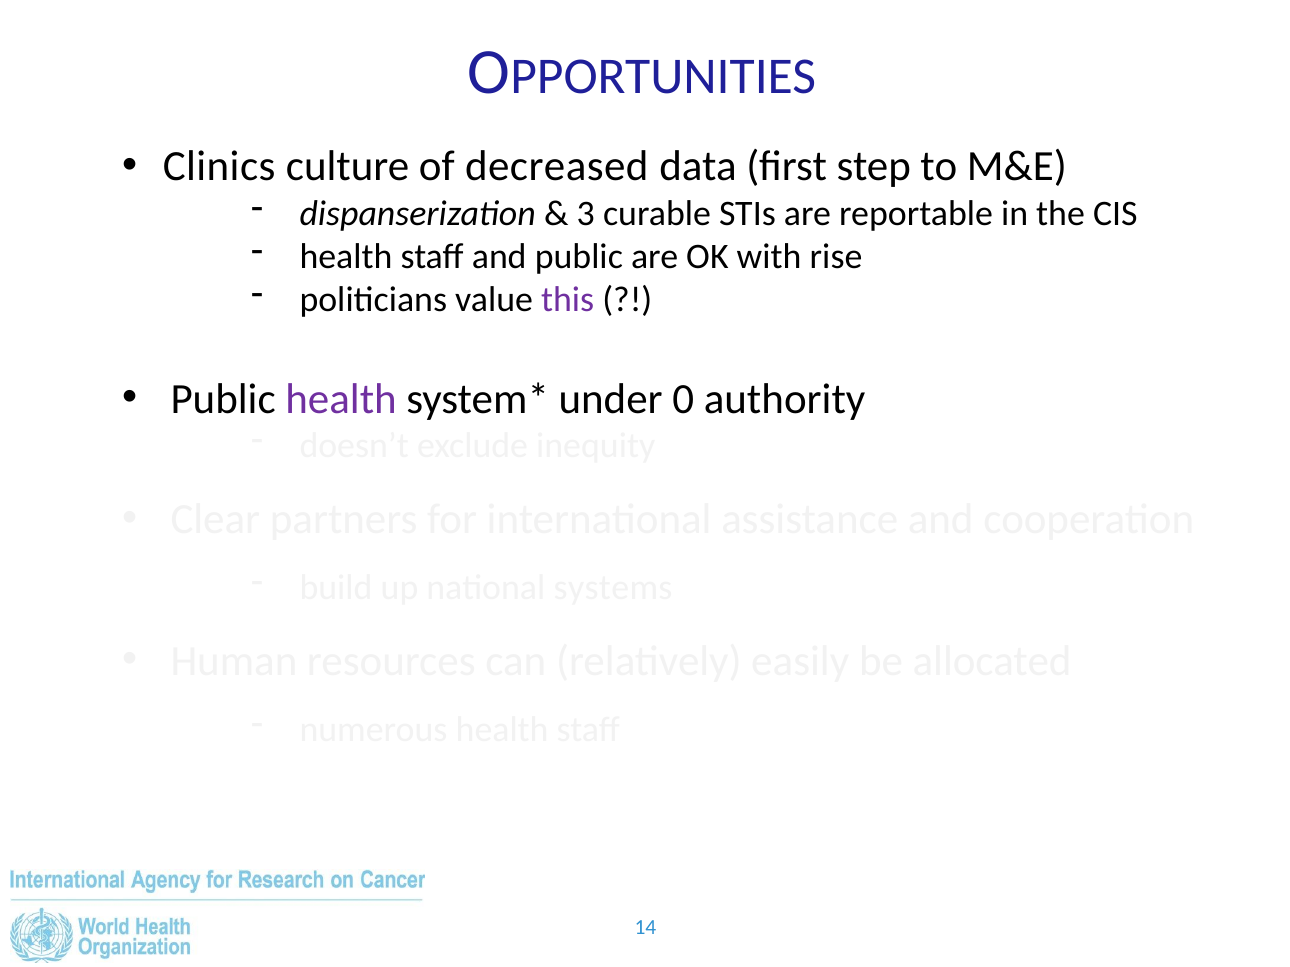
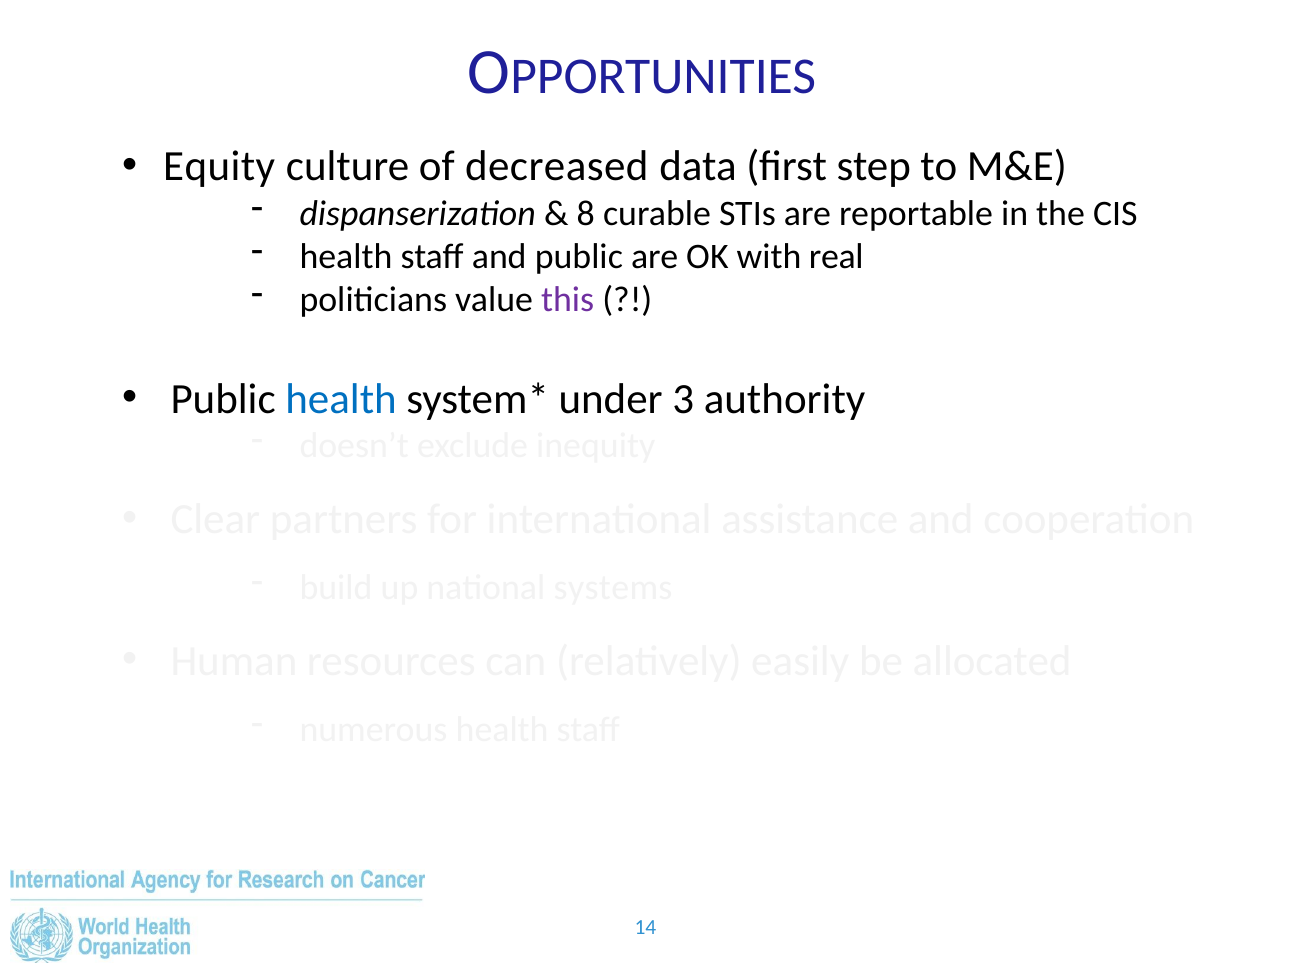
Clinics: Clinics -> Equity (219, 167)
3: 3 -> 8 (586, 214)
rise: rise -> real (836, 257)
health colour: purple -> blue (341, 399)
0: 0 -> 3 (683, 399)
